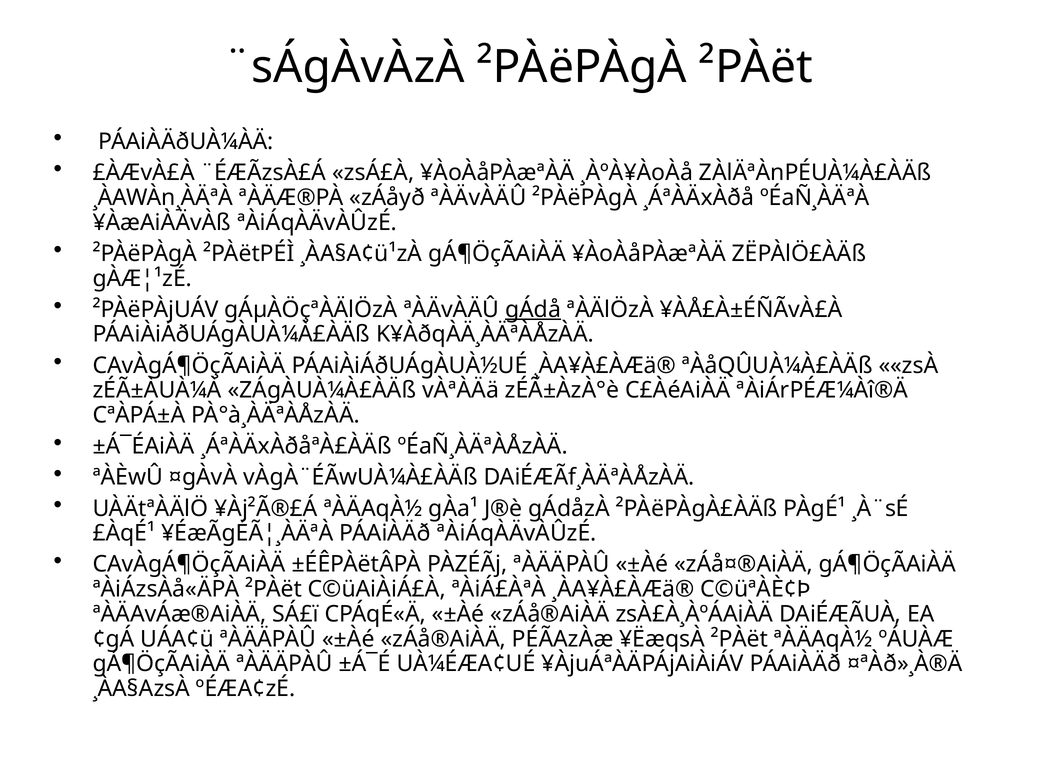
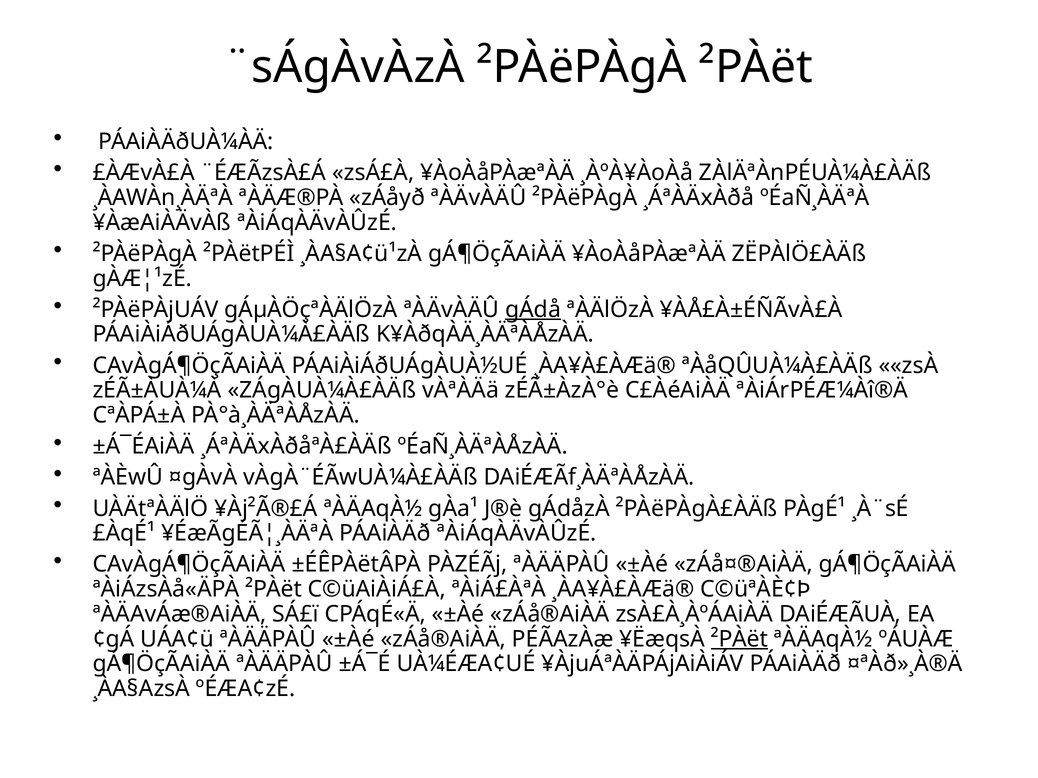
²PÀët underline: none -> present (739, 639)
